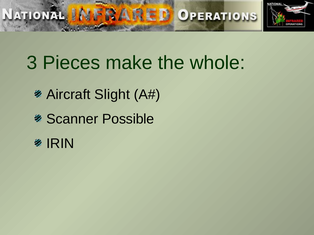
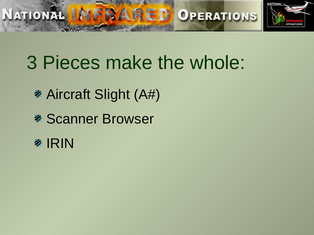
Possible: Possible -> Browser (128, 119)
